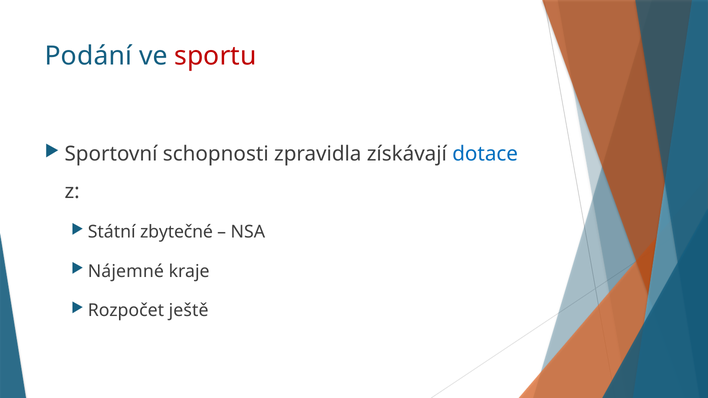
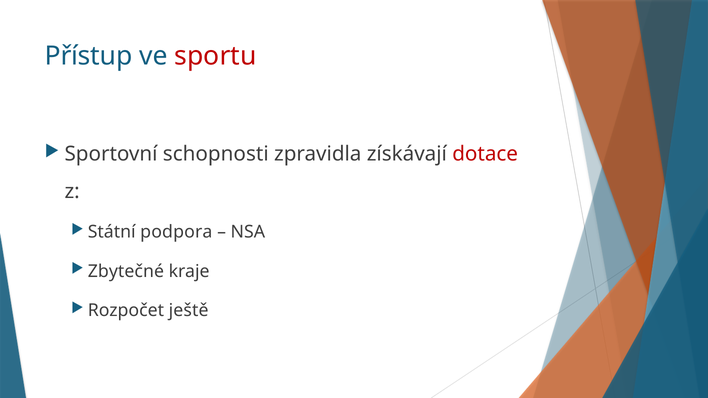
Podání: Podání -> Přístup (89, 56)
dotace colour: blue -> red (485, 154)
zbytečné: zbytečné -> podpora (176, 232)
Nájemné: Nájemné -> Zbytečné (126, 271)
